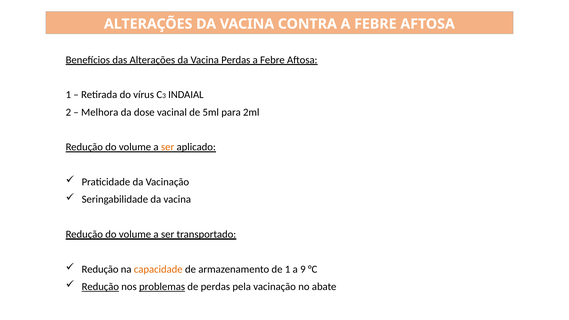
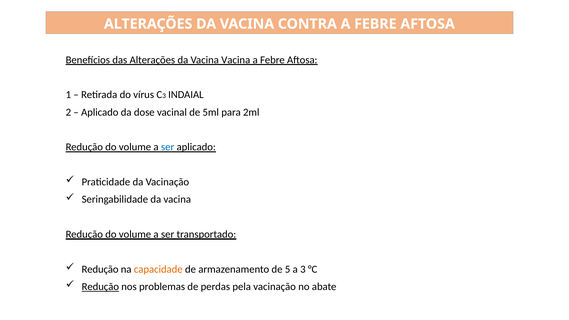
Vacina Perdas: Perdas -> Vacina (236, 60)
Melhora: Melhora -> Aplicado (100, 112)
ser colour: orange -> blue (168, 147)
de 1: 1 -> 5 (288, 269)
a 9: 9 -> 3 (303, 269)
problemas underline: present -> none (162, 287)
